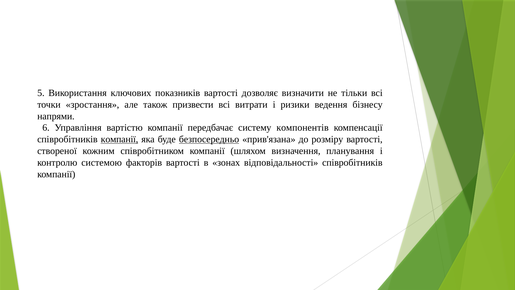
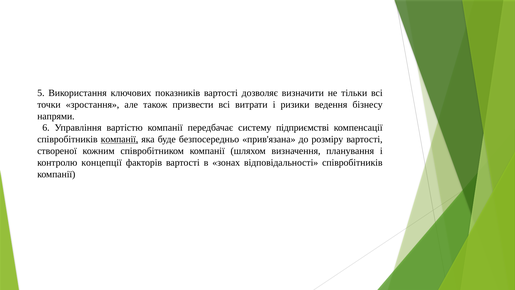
компонентів: компонентів -> підприємстві (303, 128)
безпосередньо underline: present -> none (209, 139)
системою: системою -> концепції (102, 162)
